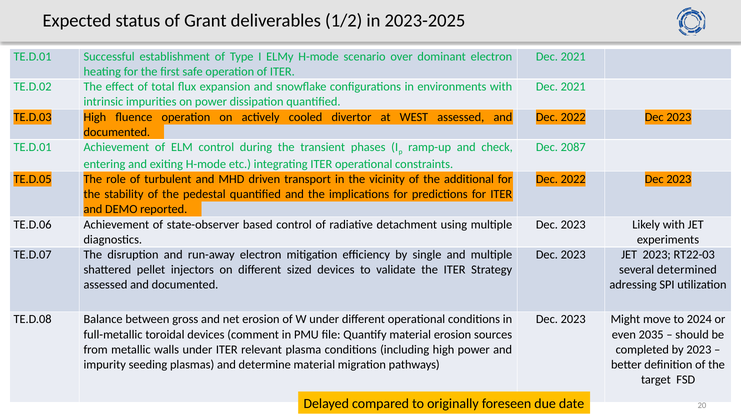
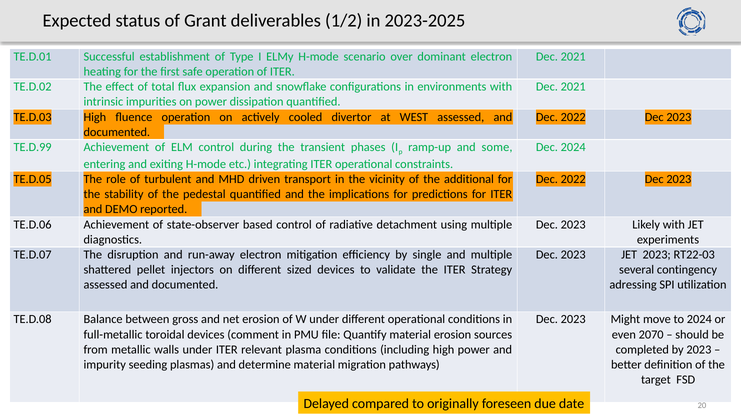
TE.D.01: TE.D.01 -> TE.D.99 (33, 147)
check: check -> some (497, 147)
Dec 2087: 2087 -> 2024 (573, 147)
determined: determined -> contingency (687, 270)
2035: 2035 -> 2070 (651, 334)
